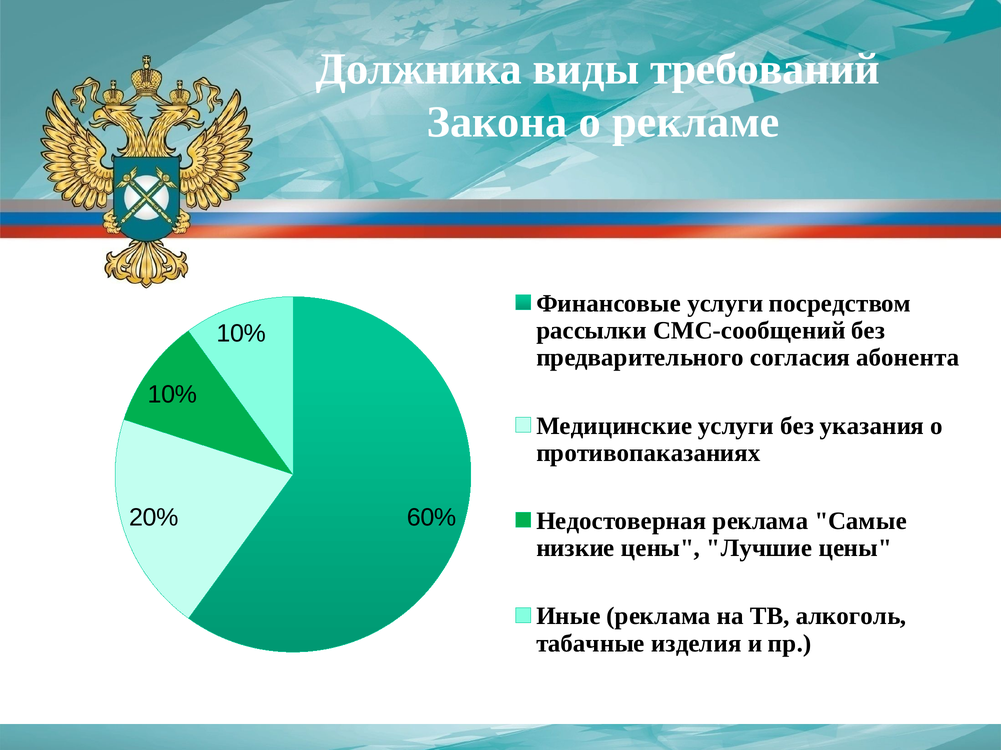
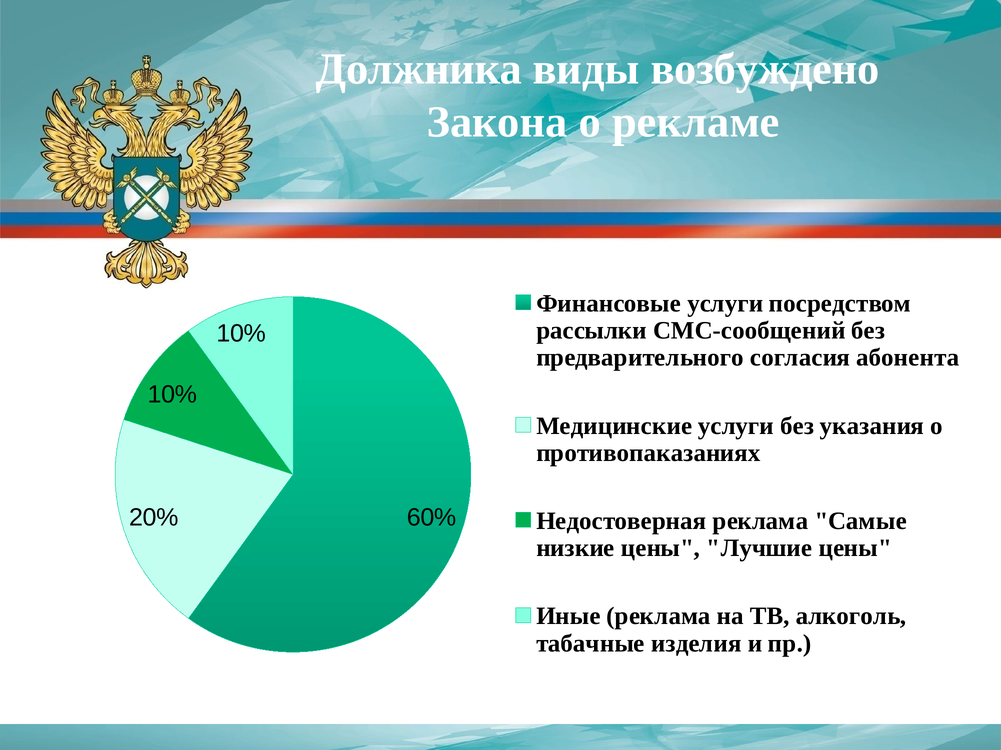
требований: требований -> возбуждено (765, 69)
